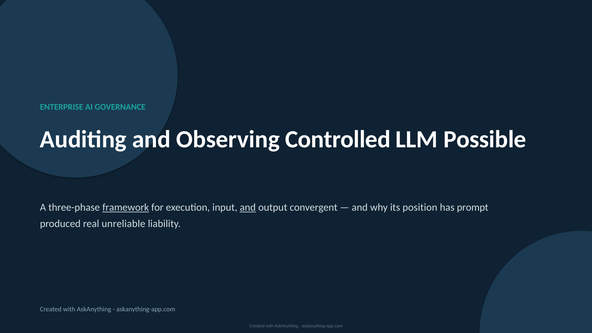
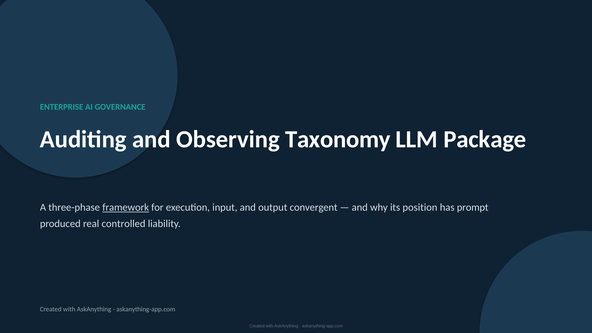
Controlled: Controlled -> Taxonomy (338, 139)
Possible: Possible -> Package (485, 139)
and underline: present -> none (248, 207)
unreliable: unreliable -> controlled (124, 224)
